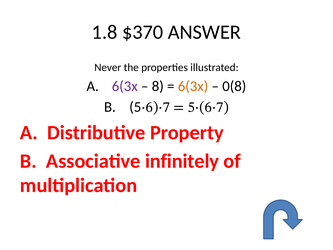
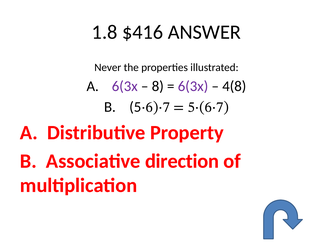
$370: $370 -> $416 (143, 32)
6(3x colour: orange -> purple (193, 86)
0(8: 0(8 -> 4(8 (234, 86)
infinitely: infinitely -> direction (182, 161)
